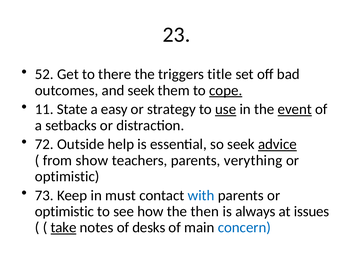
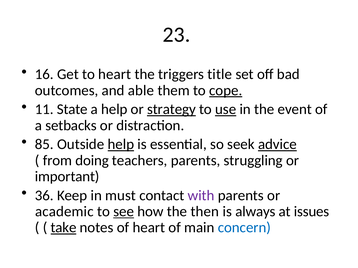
52: 52 -> 16 (44, 74)
to there: there -> heart (115, 74)
and seek: seek -> able (141, 91)
a easy: easy -> help (114, 110)
strategy underline: none -> present (171, 110)
event underline: present -> none (295, 110)
72: 72 -> 85 (44, 145)
help underline: none -> present (121, 145)
show: show -> doing (92, 161)
verything: verything -> struggling (253, 161)
optimistic: optimistic -> important (67, 177)
73: 73 -> 36 (44, 196)
with colour: blue -> purple (201, 196)
optimistic: optimistic -> academic (64, 212)
see underline: none -> present (124, 212)
of desks: desks -> heart (149, 228)
